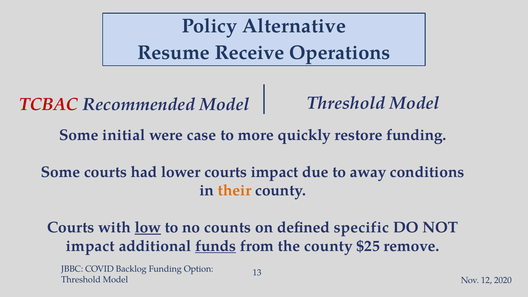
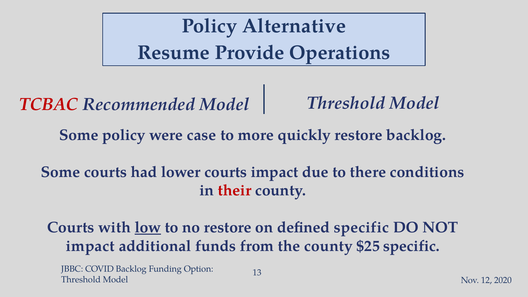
Receive: Receive -> Provide (250, 53)
Some initial: initial -> policy (124, 135)
restore funding: funding -> backlog (416, 135)
away: away -> there (368, 172)
their colour: orange -> red (235, 191)
no counts: counts -> restore (228, 228)
funds underline: present -> none (216, 246)
$25 remove: remove -> specific (412, 246)
